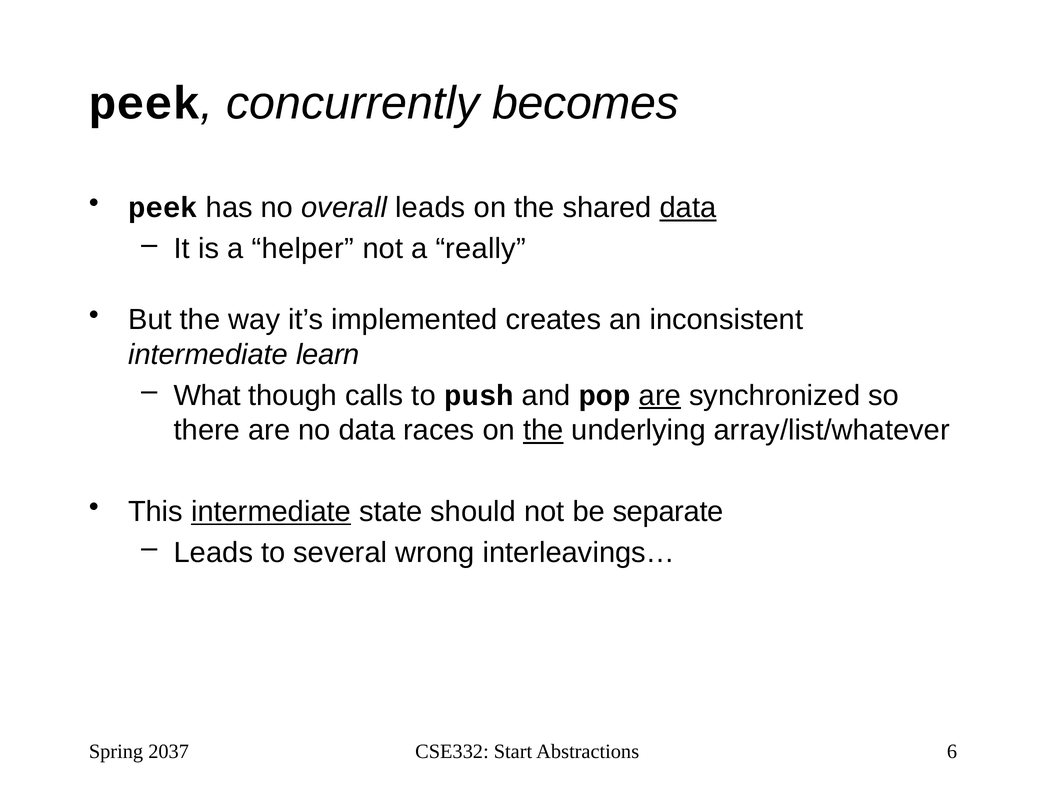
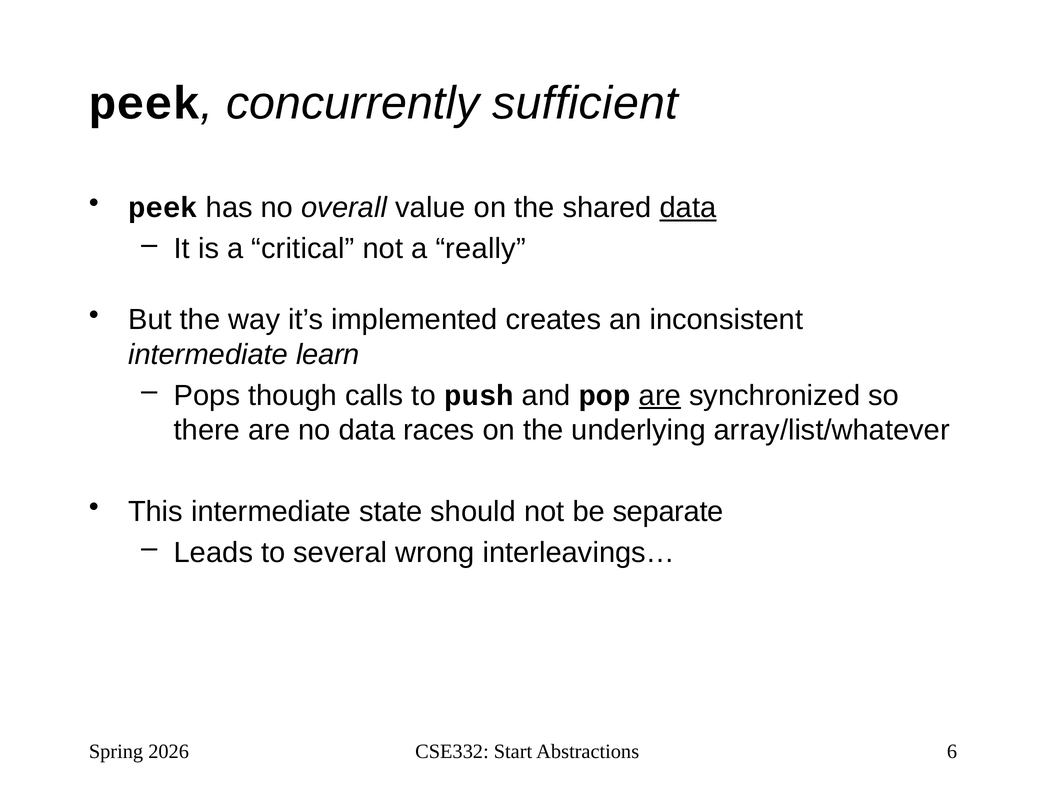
becomes: becomes -> sufficient (585, 103)
overall leads: leads -> value (430, 208)
helper: helper -> critical (303, 248)
What: What -> Pops (207, 395)
the underline: present -> none (543, 430)
intermediate underline: present -> none (271, 511)
2037: 2037 -> 2026 (169, 751)
